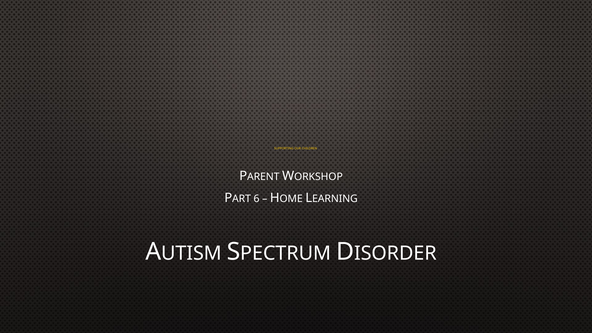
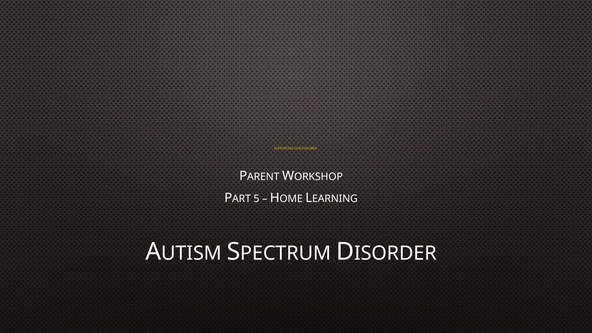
6: 6 -> 5 (257, 199)
